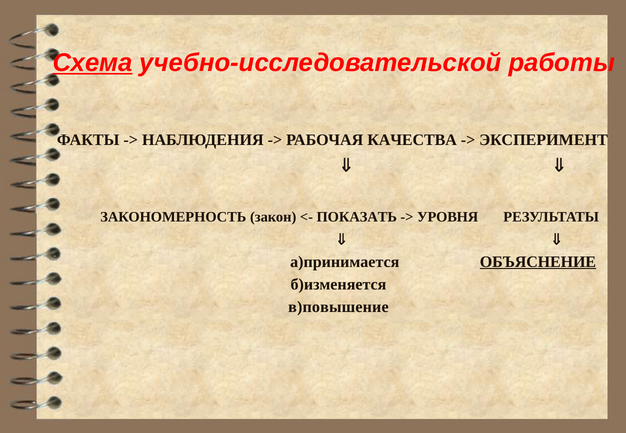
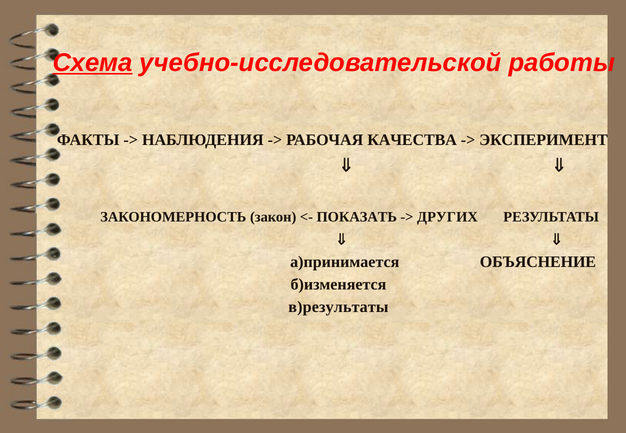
УРОВНЯ: УРОВНЯ -> ДРУГИХ (448, 217)
ОБЪЯСНЕНИЕ underline: present -> none (538, 262)
в)повышение: в)повышение -> в)результаты (338, 307)
